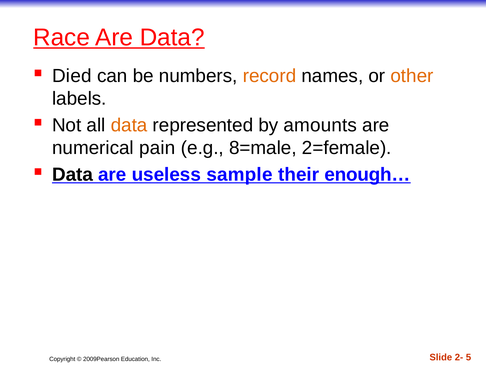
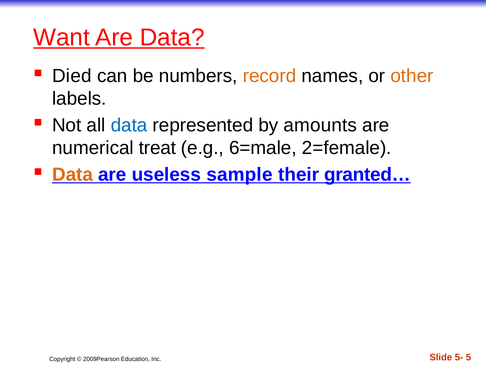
Race: Race -> Want (62, 37)
data colour: orange -> blue (129, 125)
pain: pain -> treat (157, 148)
8=male: 8=male -> 6=male (263, 148)
Data colour: black -> orange (72, 174)
enough…: enough… -> granted… (367, 174)
2-: 2- -> 5- (459, 357)
